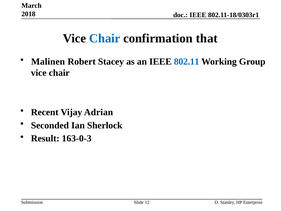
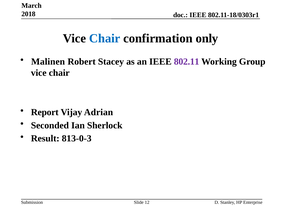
that: that -> only (207, 38)
802.11 colour: blue -> purple (187, 62)
Recent: Recent -> Report (45, 112)
163-0-3: 163-0-3 -> 813-0-3 (77, 138)
